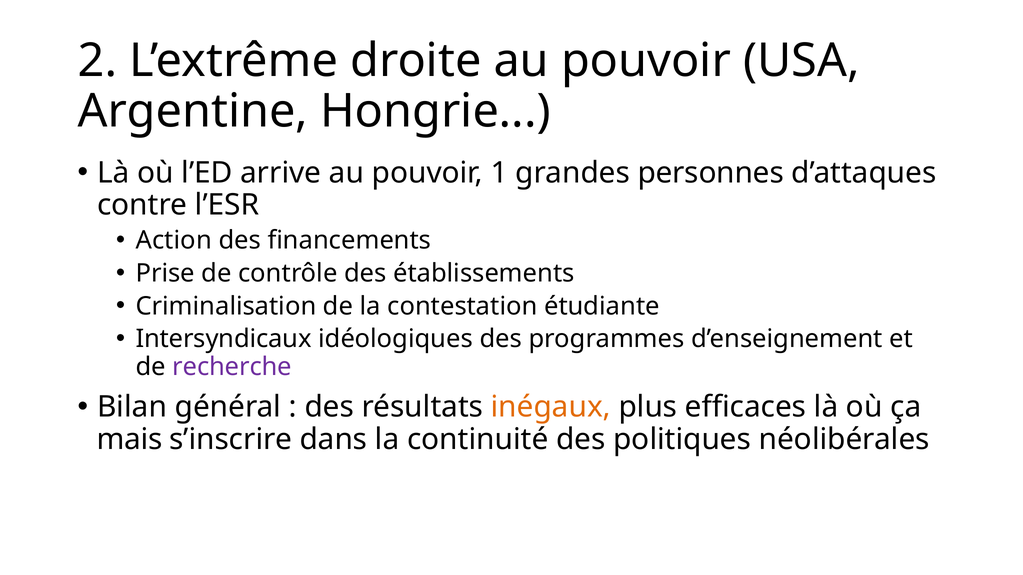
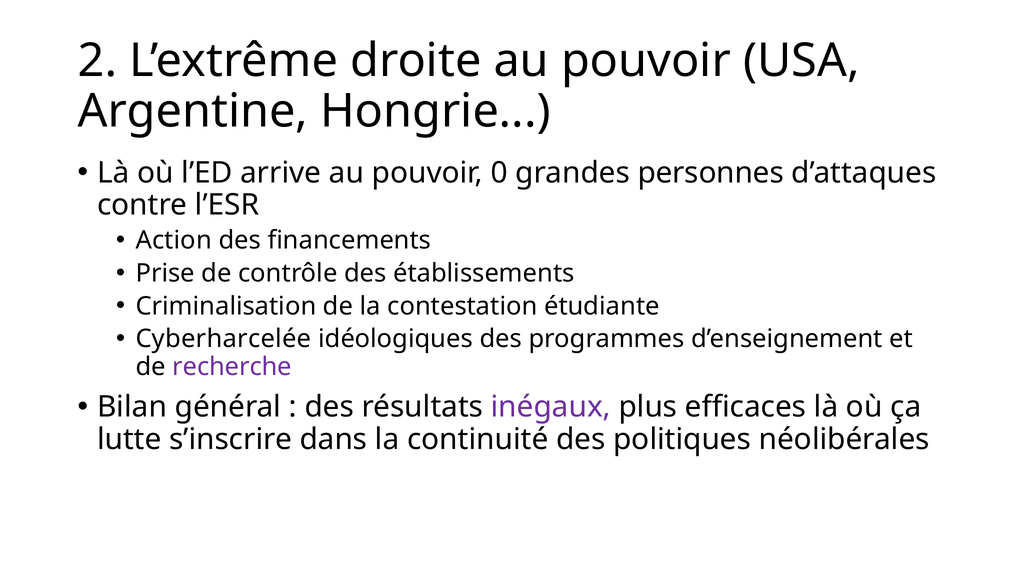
1: 1 -> 0 (499, 173)
Intersyndicaux: Intersyndicaux -> Cyberharcelée (223, 339)
inégaux colour: orange -> purple (551, 407)
mais: mais -> lutte (129, 440)
